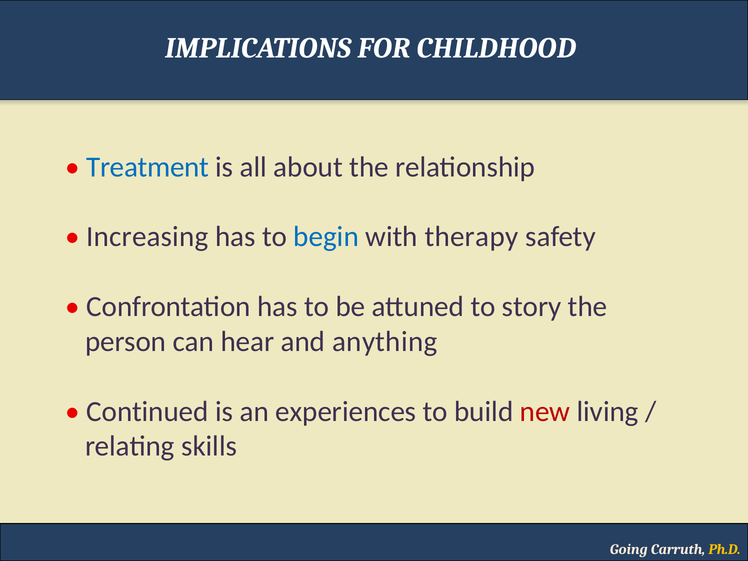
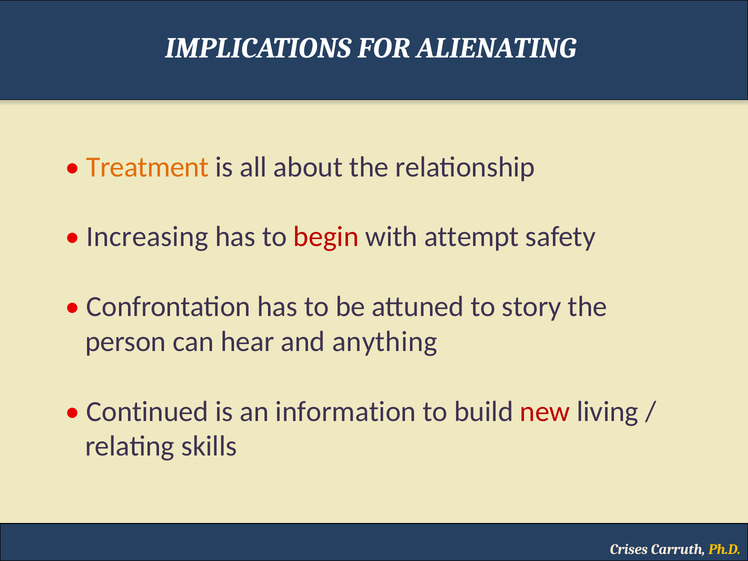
CHILDHOOD: CHILDHOOD -> ALIENATING (497, 48)
Treatment colour: blue -> orange (148, 167)
begin colour: blue -> red (326, 237)
therapy: therapy -> attempt (472, 237)
experiences: experiences -> information (346, 411)
Going: Going -> Crises (629, 550)
